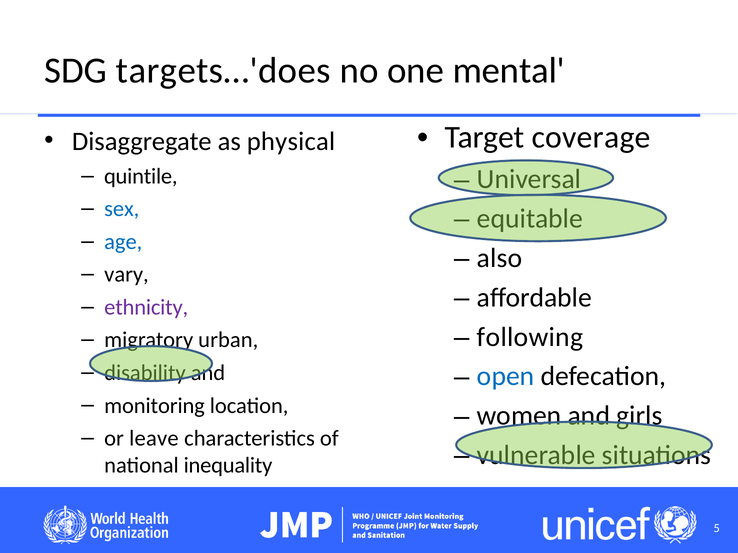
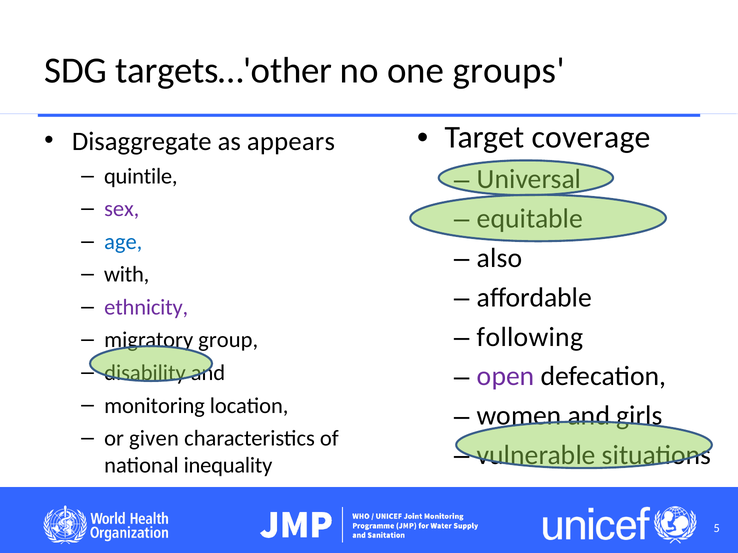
targets…'does: targets…'does -> targets…'other (224, 71)
mental: mental -> groups (509, 71)
physical: physical -> appears (291, 141)
sex colour: blue -> purple (122, 209)
vary: vary -> with (127, 275)
urban: urban -> group (228, 340)
open colour: blue -> purple (506, 377)
leave: leave -> given (154, 439)
